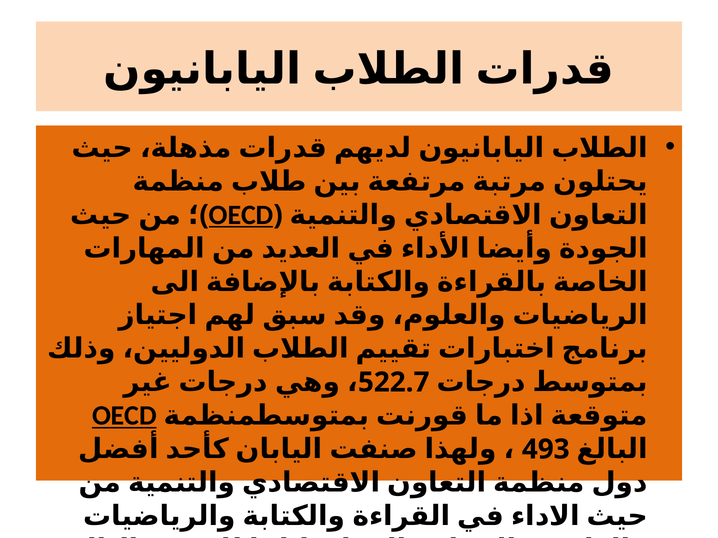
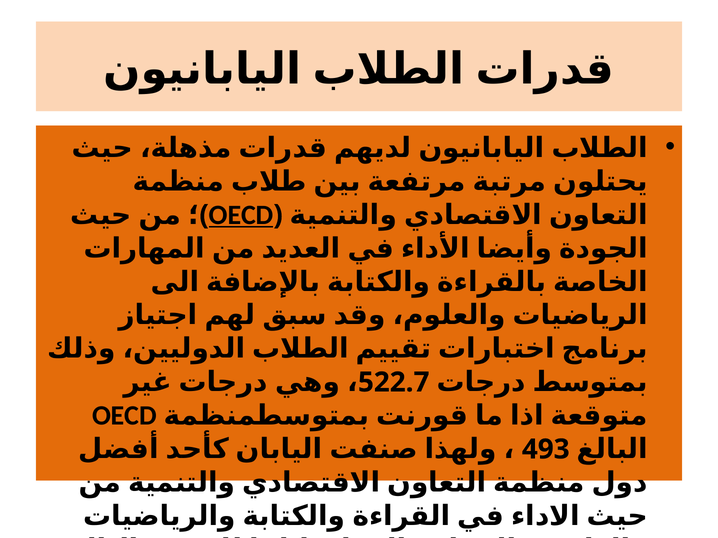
OECD underline: present -> none (124, 416)
